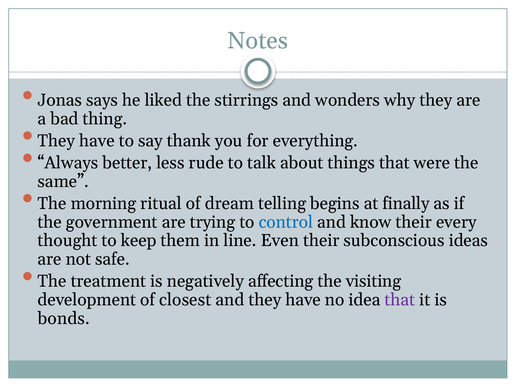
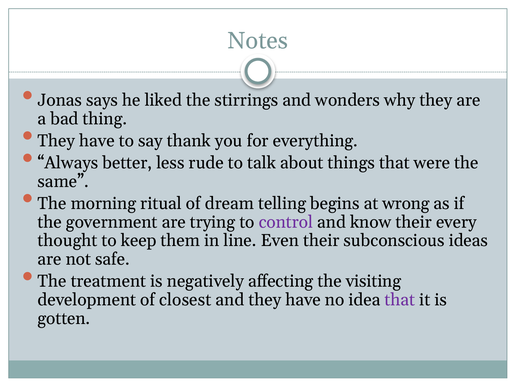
finally: finally -> wrong (406, 204)
control colour: blue -> purple (286, 222)
bonds: bonds -> gotten (64, 318)
